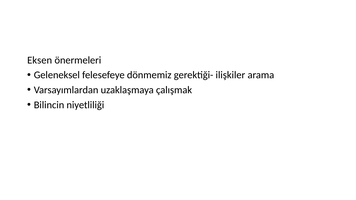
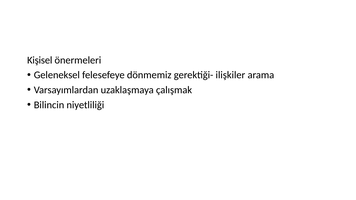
Eksen: Eksen -> Kişisel (40, 60)
